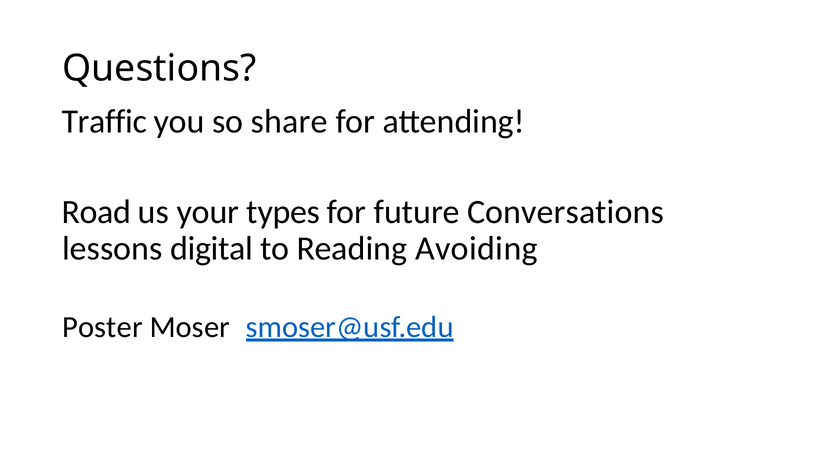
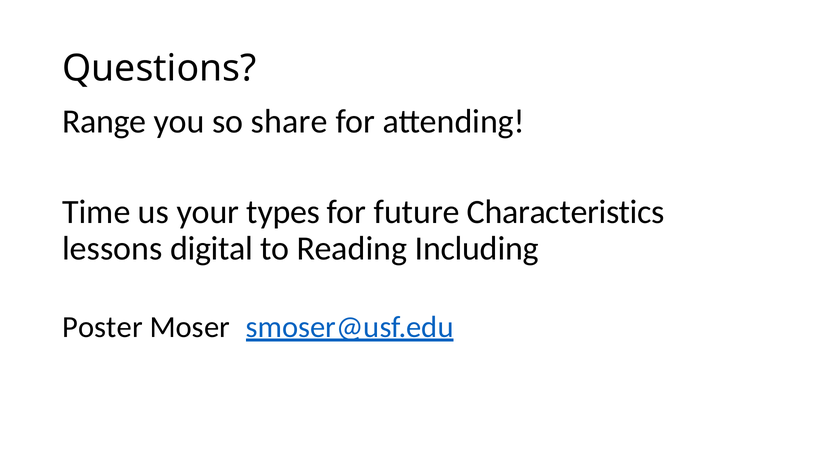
Traffic: Traffic -> Range (104, 122)
Road: Road -> Time (96, 212)
Conversations: Conversations -> Characteristics (566, 212)
Avoiding: Avoiding -> Including (477, 249)
